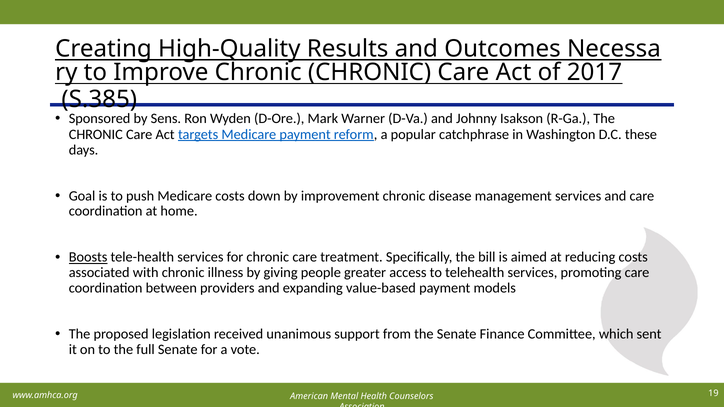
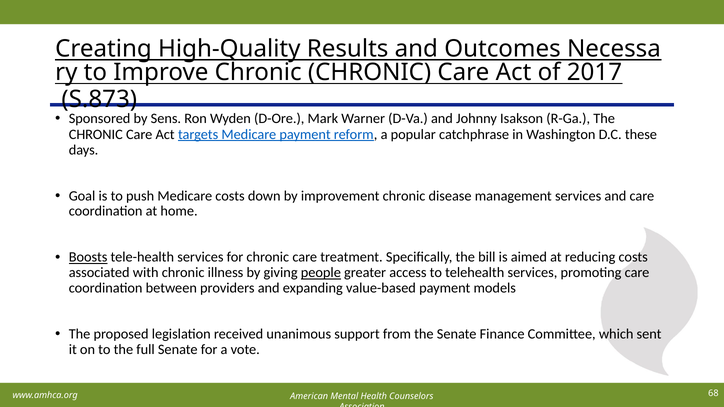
S.385: S.385 -> S.873 (99, 99)
people underline: none -> present (321, 273)
19: 19 -> 68 (713, 394)
